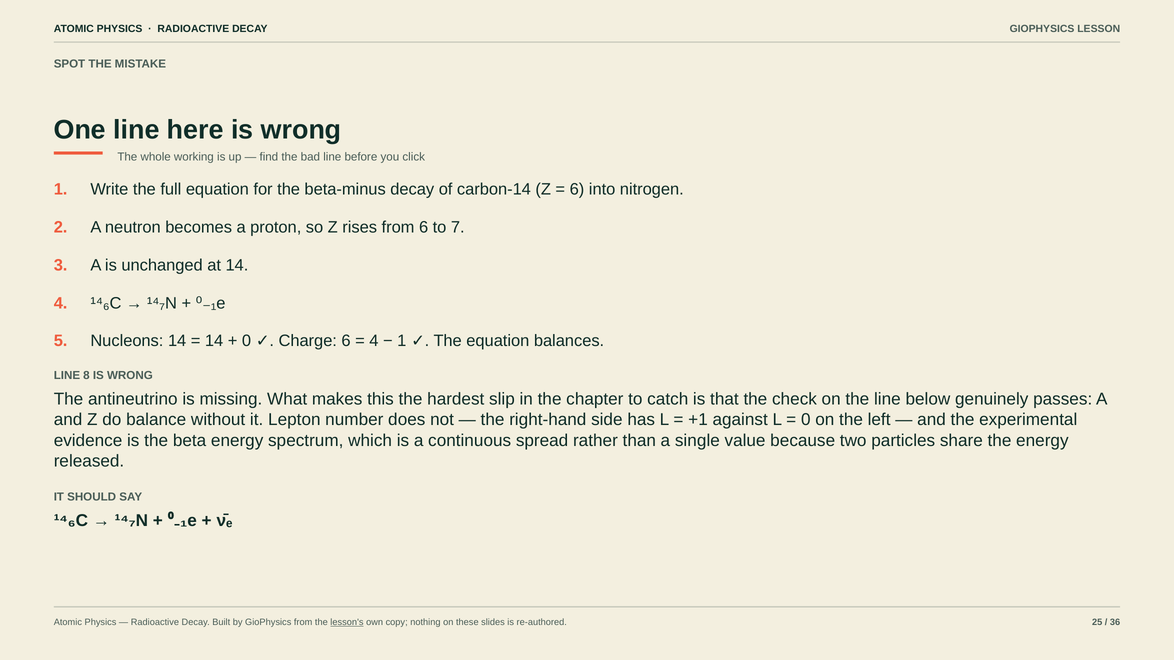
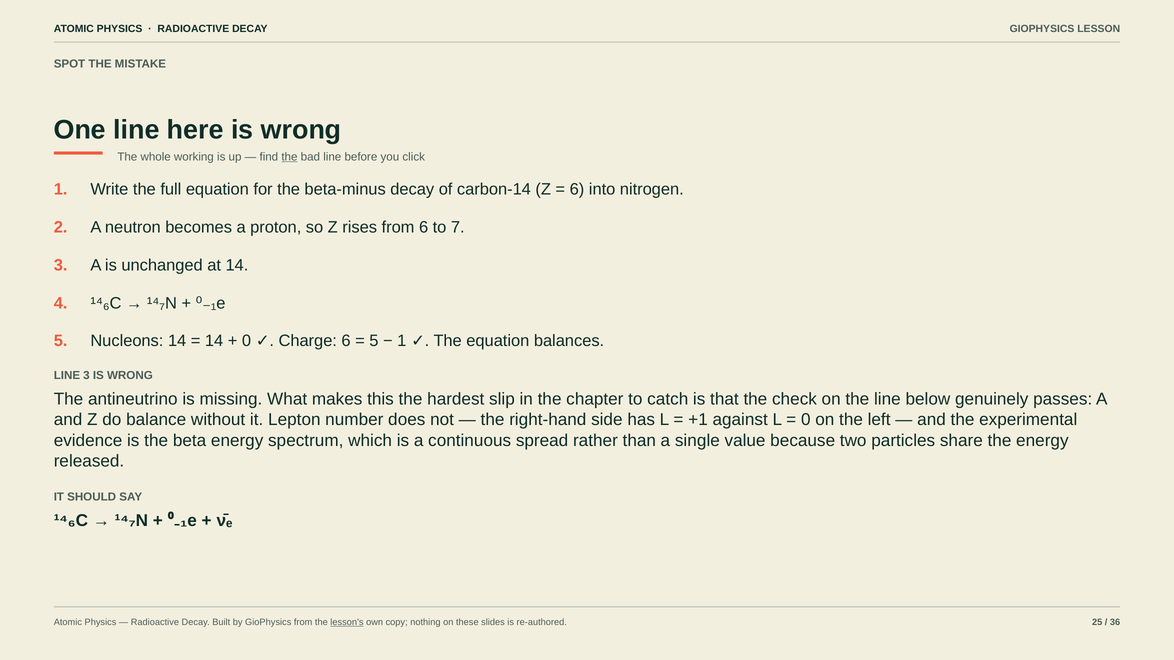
the underline: none -> present (289, 157)
4: 4 -> 5 (374, 341)
LINE 8: 8 -> 3 (86, 376)
